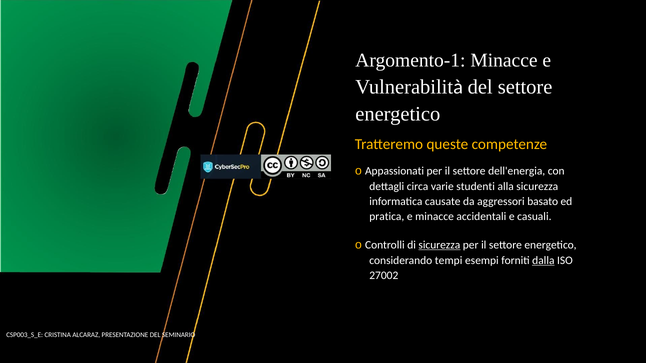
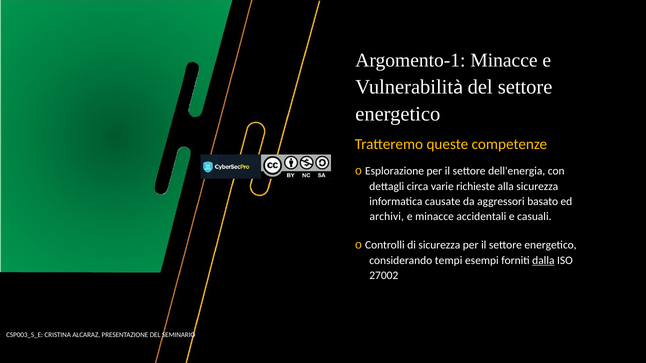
Appassionati: Appassionati -> Esplorazione (395, 171)
studenti: studenti -> richieste (476, 186)
pratica: pratica -> archivi (387, 217)
sicurezza underline: present -> none (439, 245)
